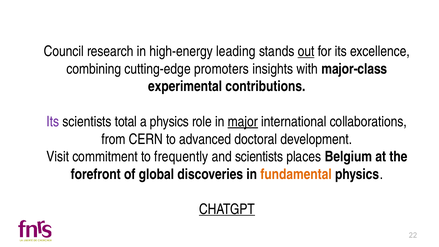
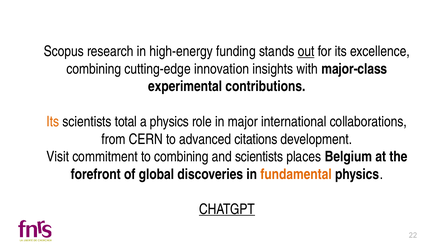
Council: Council -> Scopus (64, 51)
leading: leading -> funding (236, 51)
promoters: promoters -> innovation (222, 69)
Its colour: purple -> orange (53, 122)
major underline: present -> none (243, 122)
doctoral: doctoral -> citations (256, 139)
to frequently: frequently -> combining (181, 157)
